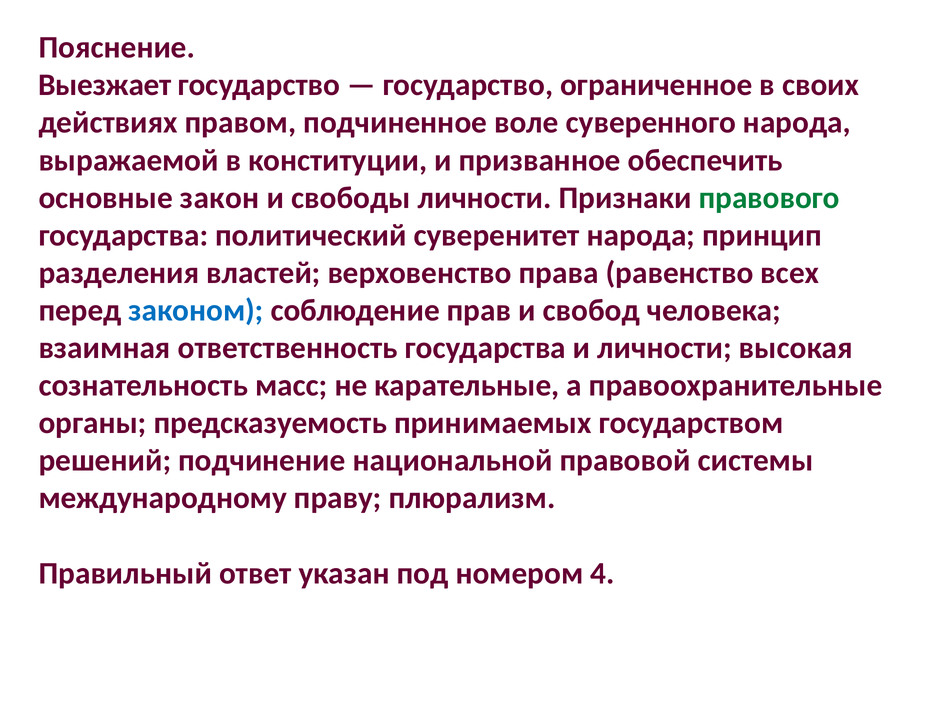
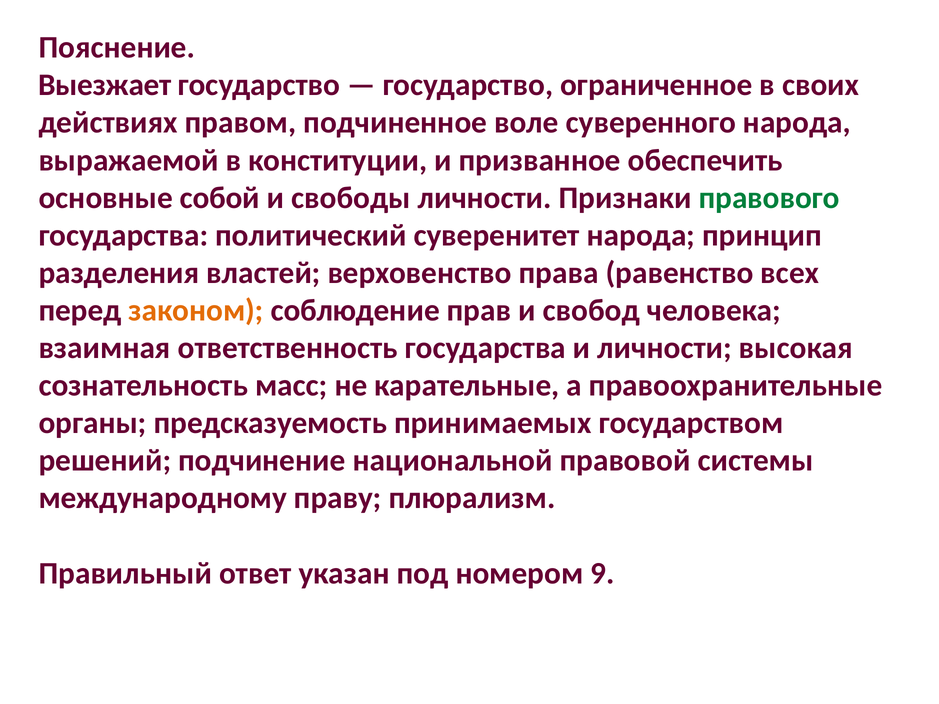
закон: закон -> собой (220, 198)
законом colour: blue -> orange (196, 310)
4: 4 -> 9 (603, 573)
